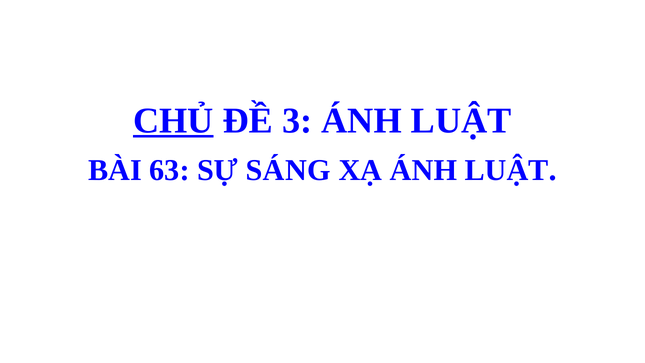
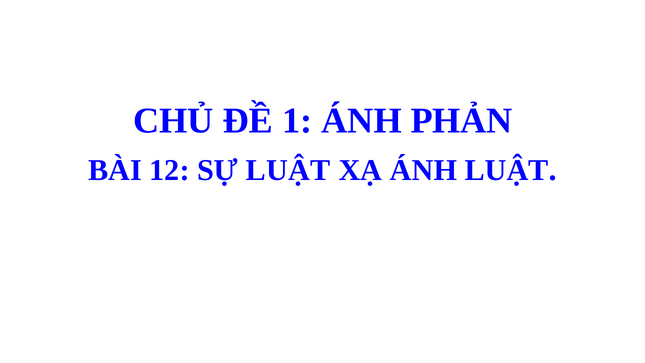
CHỦ underline: present -> none (173, 121)
3: 3 -> 1 (297, 121)
LUẬT: LUẬT -> PHẢN (461, 121)
63: 63 -> 12 (169, 170)
SỰ SÁNG: SÁNG -> LUẬT (288, 170)
